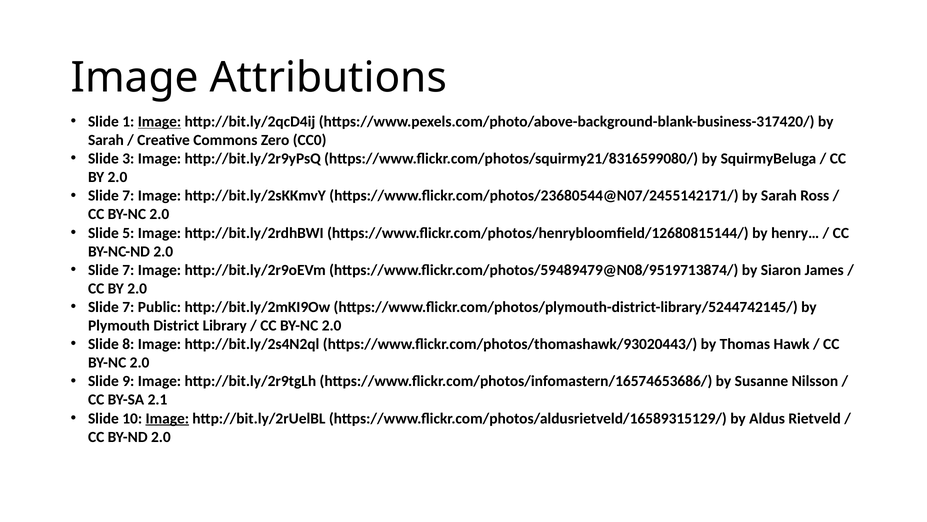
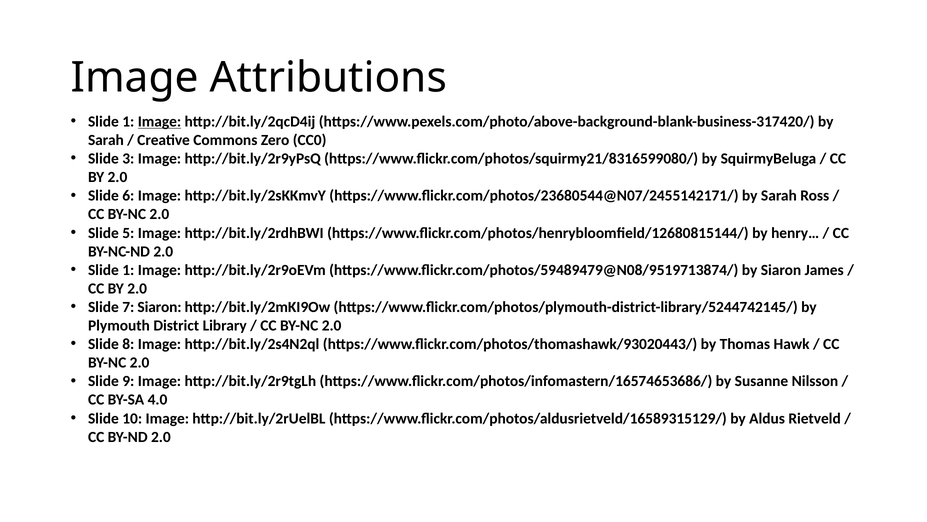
7: 7 -> 6 (128, 196)
7: 7 -> 1 (128, 270)
7 Public: Public -> Siaron (160, 307)
2.1: 2.1 -> 4.0 (157, 399)
Image underline: present -> none (167, 418)
